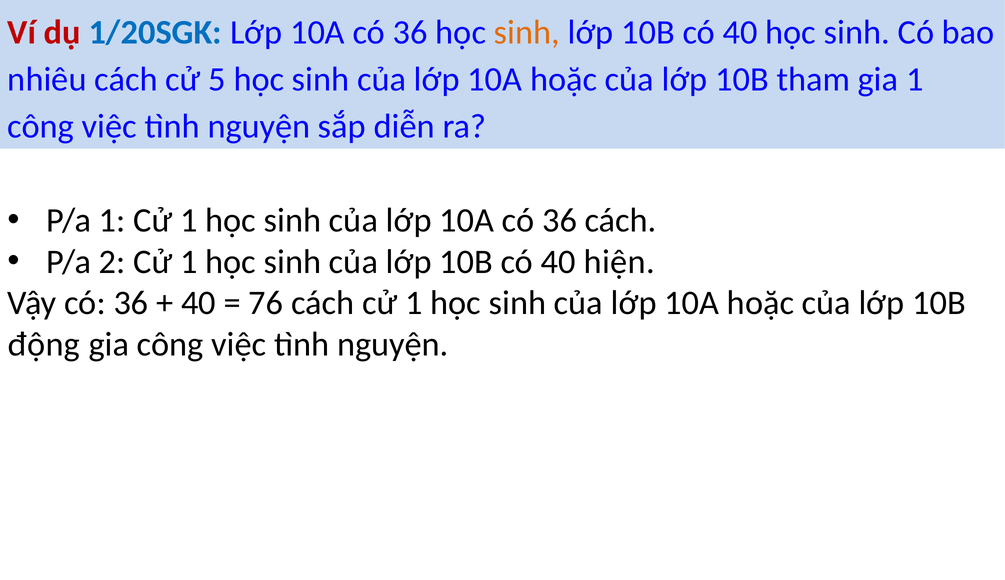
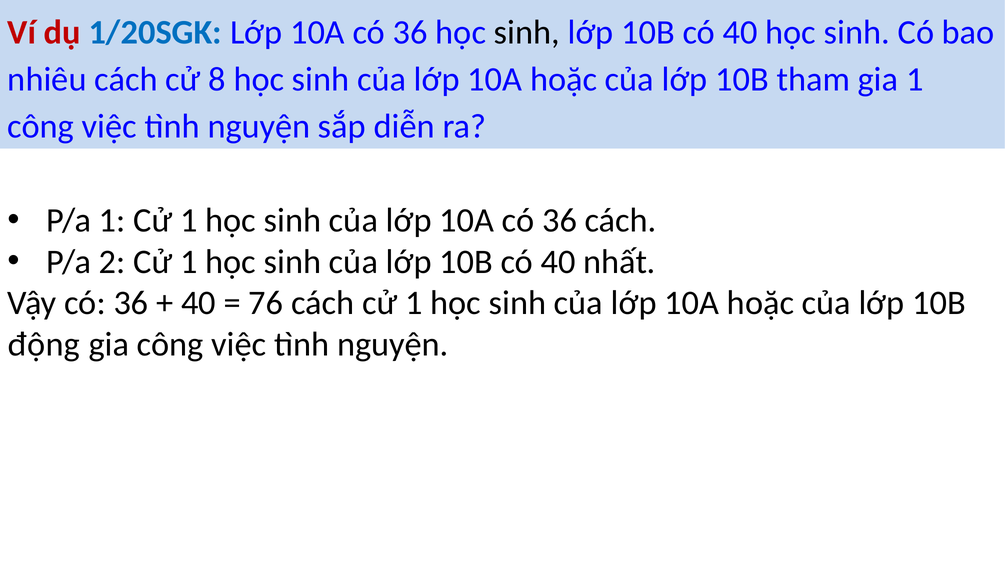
sinh colour: orange -> black (527, 33)
5: 5 -> 8 (217, 80)
hiện: hiện -> nhất (620, 262)
